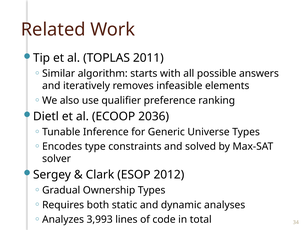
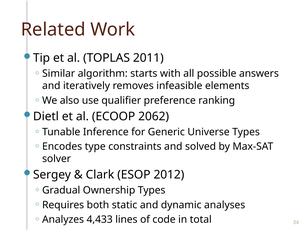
2036: 2036 -> 2062 (154, 116)
3,993: 3,993 -> 4,433 (100, 219)
